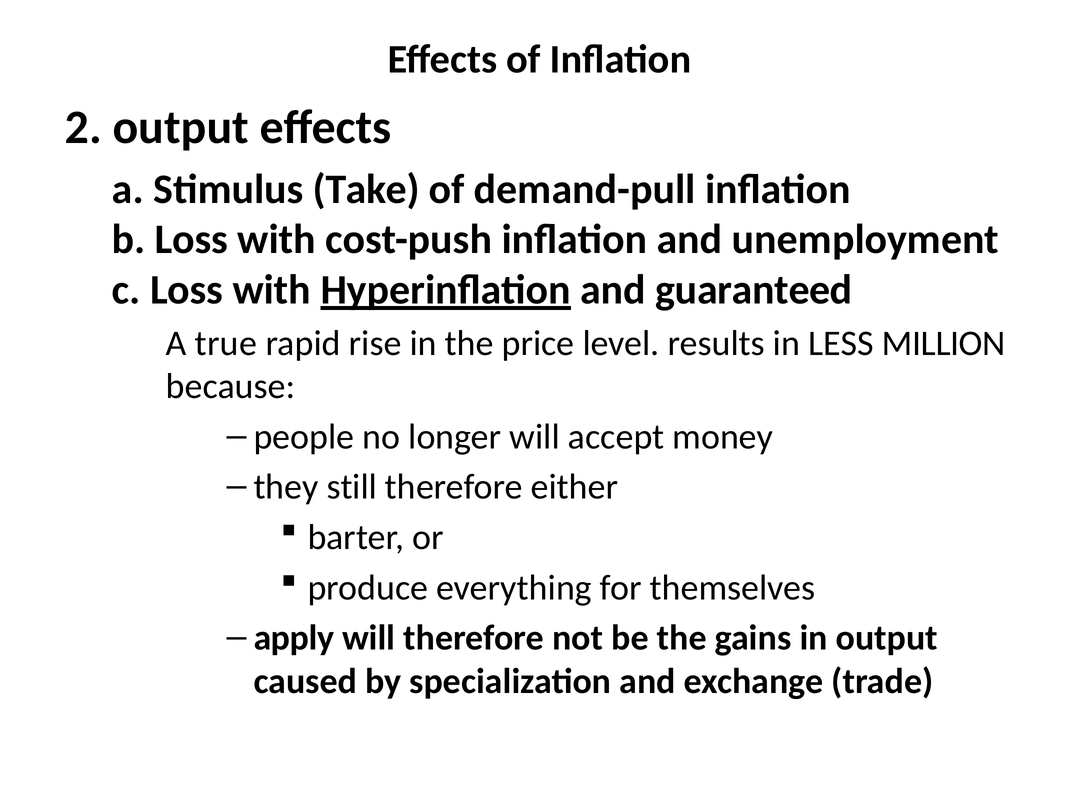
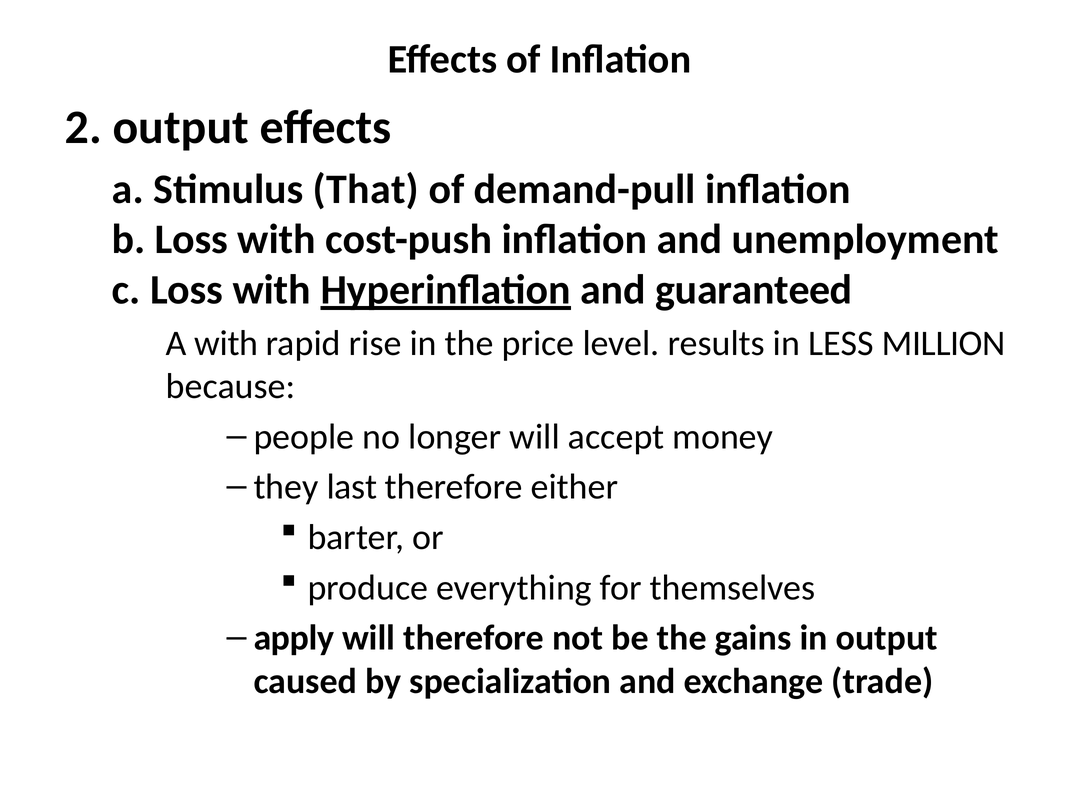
Take: Take -> That (366, 189)
A true: true -> with (226, 343)
still: still -> last (352, 487)
